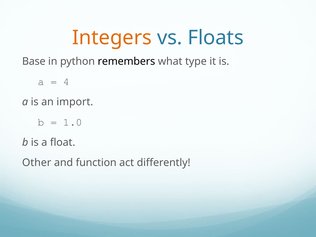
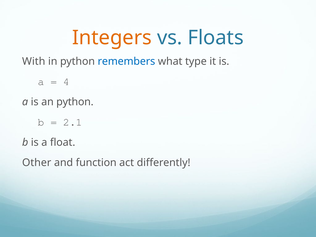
Base: Base -> With (34, 61)
remembers colour: black -> blue (126, 61)
an import: import -> python (75, 102)
1.0: 1.0 -> 2.1 (73, 122)
